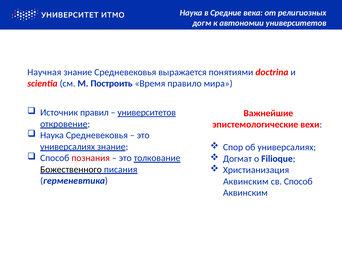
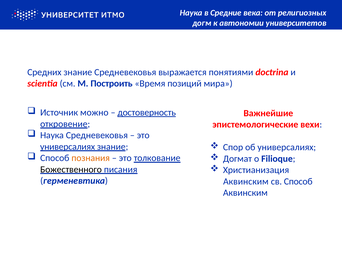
Научная: Научная -> Средних (44, 72)
правило: правило -> позиций (185, 84)
правил: правил -> можно (94, 113)
университетов: университетов -> достоверность (147, 113)
познания colour: red -> orange (91, 158)
